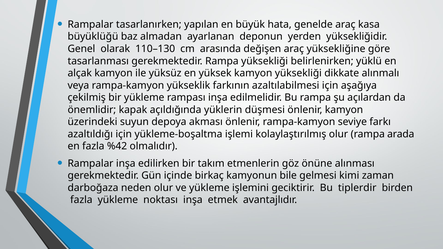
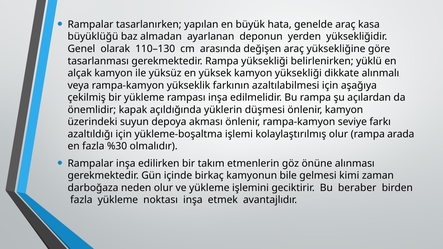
%42: %42 -> %30 (117, 146)
tiplerdir: tiplerdir -> beraber (357, 188)
